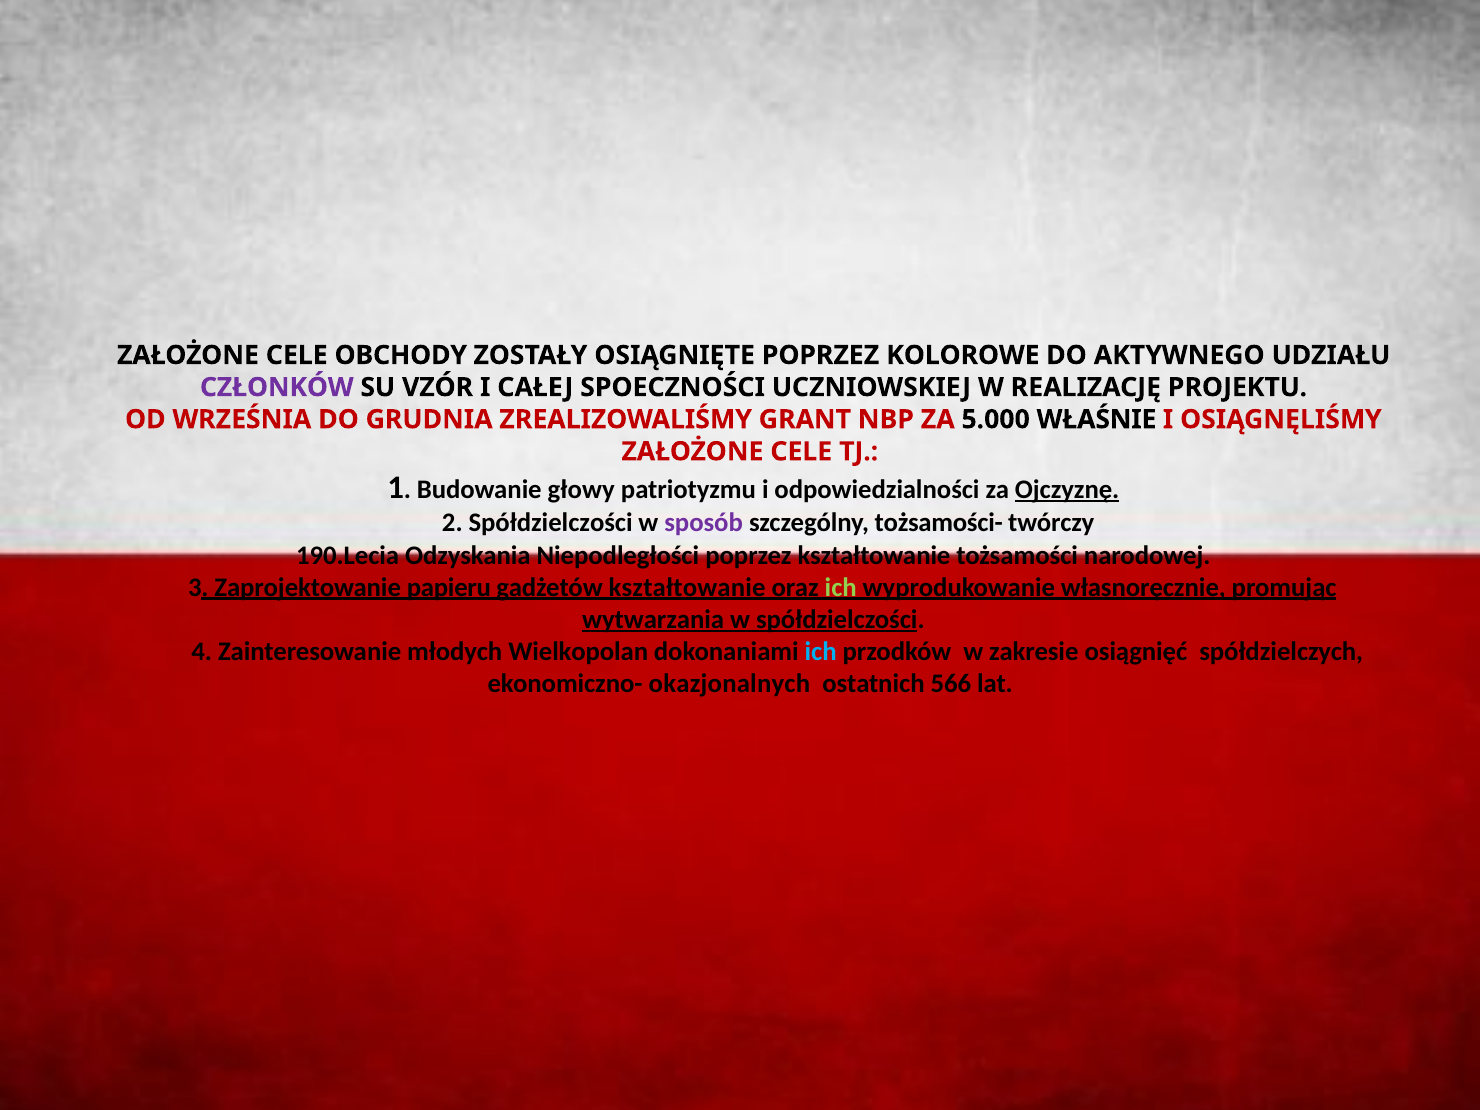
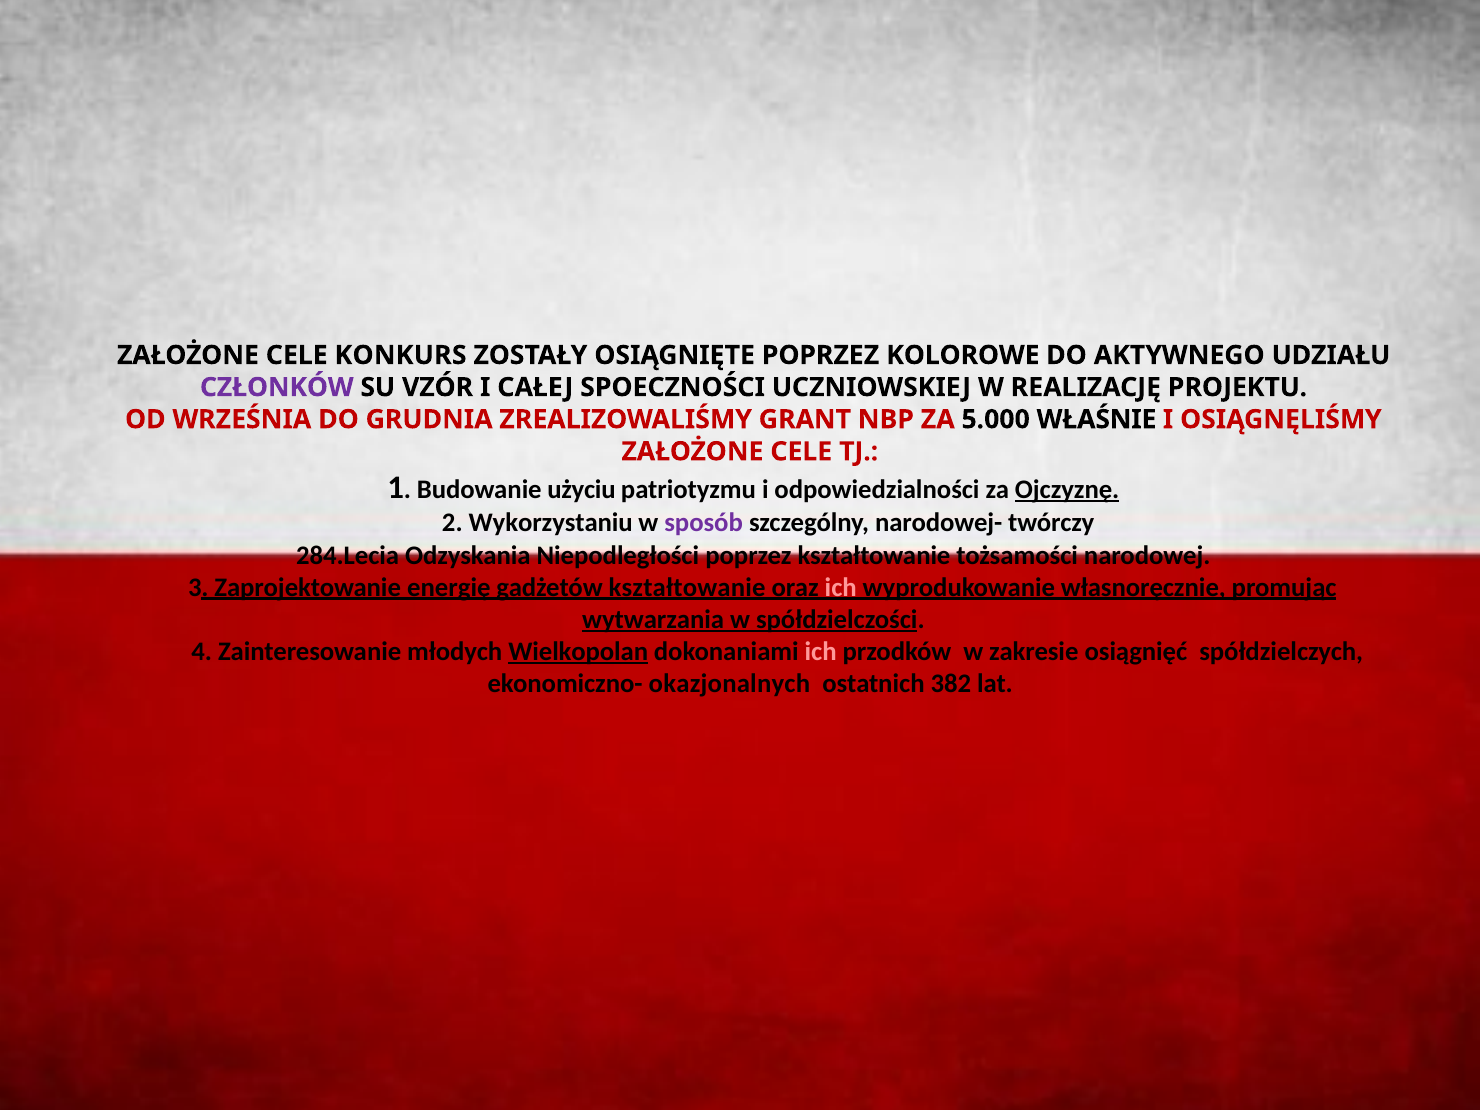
OBCHODY: OBCHODY -> KONKURS (401, 355)
głowy: głowy -> użyciu (581, 490)
2 Spółdzielczości: Spółdzielczości -> Wykorzystaniu (551, 523)
tożsamości-: tożsamości- -> narodowej- (939, 523)
190.Lecia: 190.Lecia -> 284.Lecia (348, 555)
papieru: papieru -> energię (449, 587)
ich colour: light green -> pink (841, 587)
Wielkopolan underline: none -> present (578, 652)
ich colour: light blue -> pink (821, 652)
566: 566 -> 382 (951, 684)
